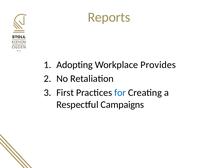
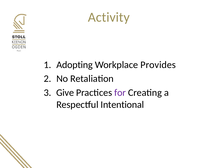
Reports: Reports -> Activity (109, 17)
First: First -> Give (65, 93)
for colour: blue -> purple (120, 93)
Campaigns: Campaigns -> Intentional (122, 105)
